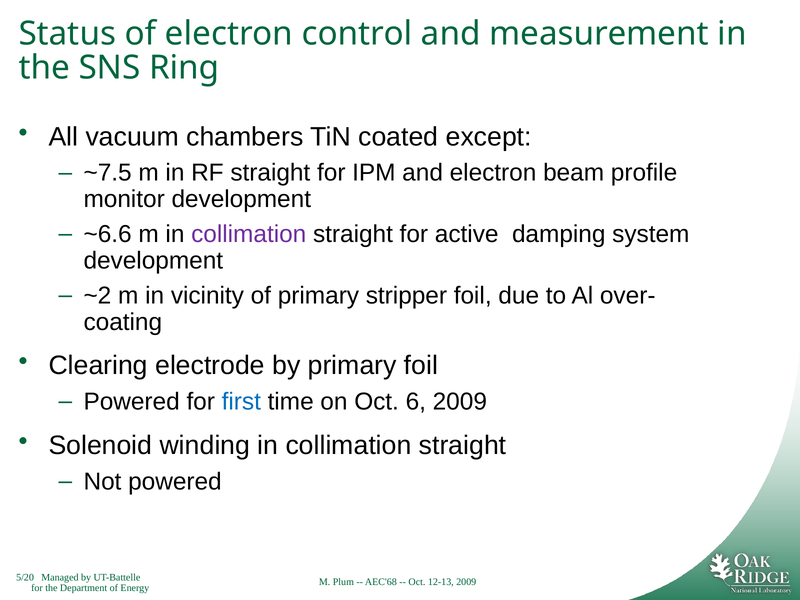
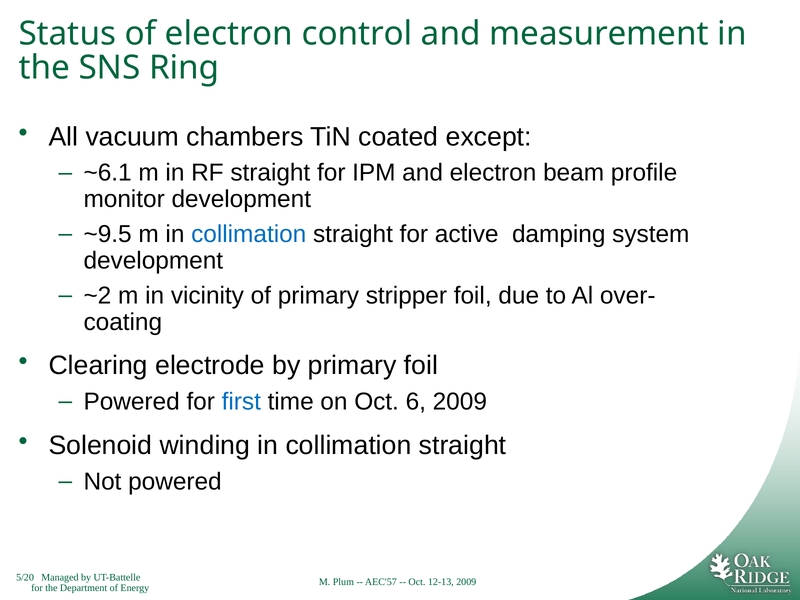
~7.5: ~7.5 -> ~6.1 (108, 173)
~6.6: ~6.6 -> ~9.5 (108, 234)
collimation colour: purple -> blue (249, 234)
AEC'68: AEC'68 -> AEC'57 (381, 582)
